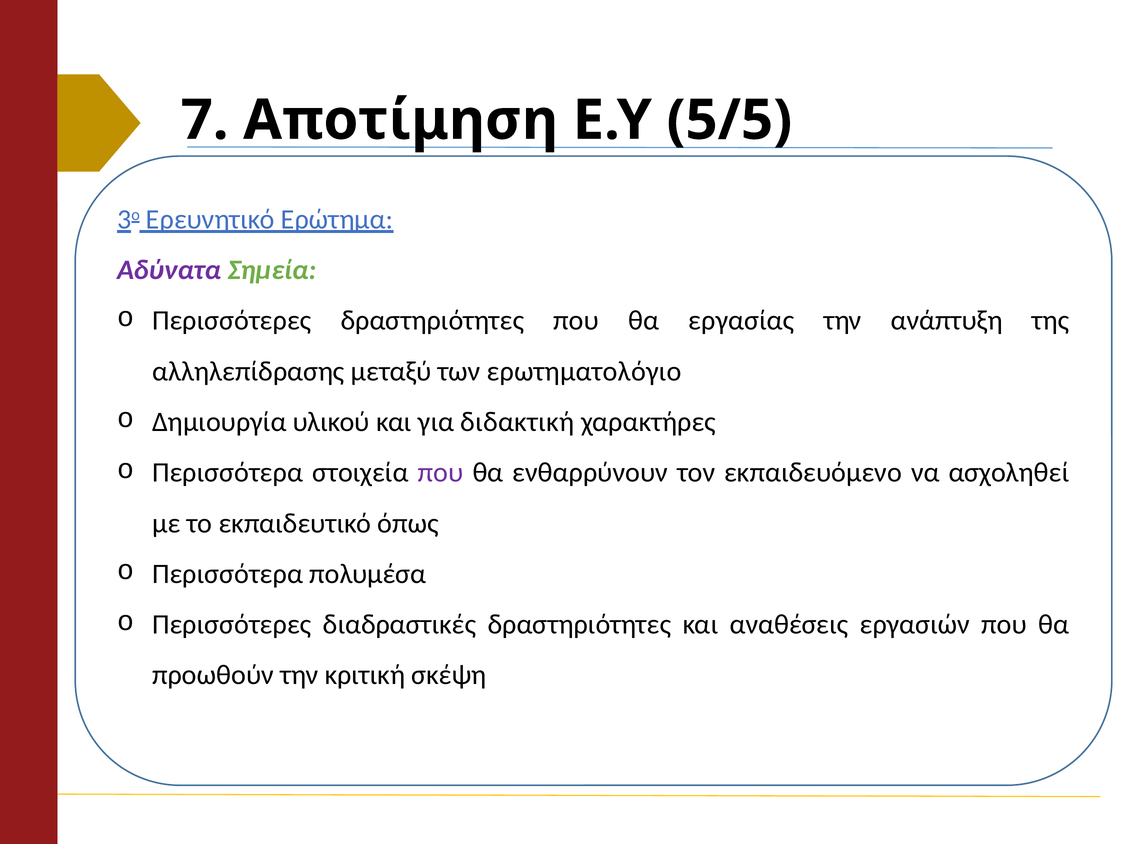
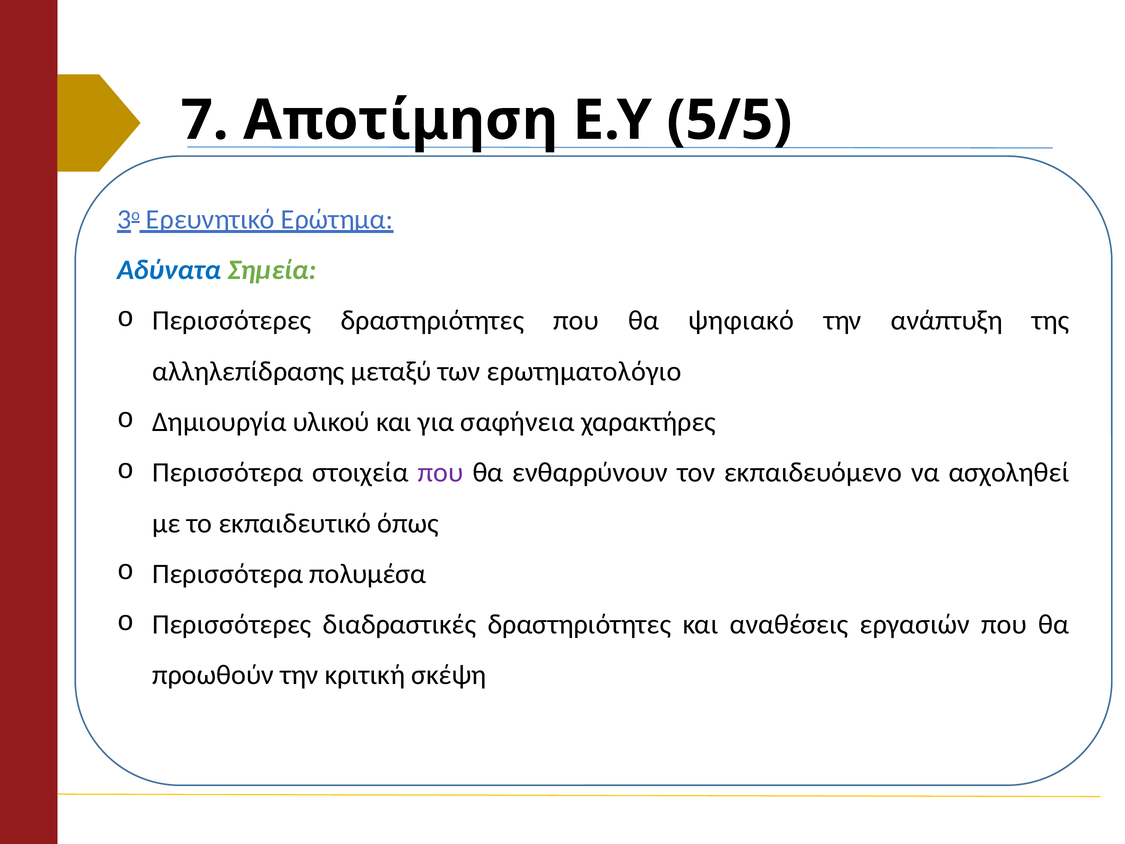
Αδύνατα colour: purple -> blue (169, 270)
εργασίας: εργασίας -> ψηφιακό (741, 321)
διδακτική: διδακτική -> σαφήνεια (518, 422)
